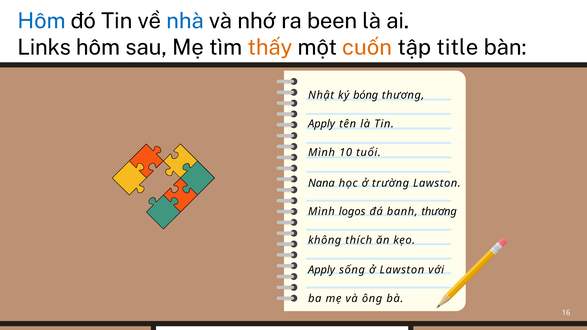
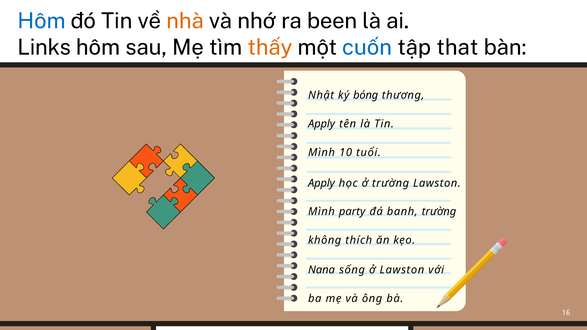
nhà colour: blue -> orange (185, 21)
cuốn colour: orange -> blue (367, 47)
title: title -> that (457, 47)
Nana: Nana -> Apply (321, 183)
logos: logos -> party (352, 211)
banh thương: thương -> trường (439, 211)
Apply: Apply -> Nana (322, 270)
